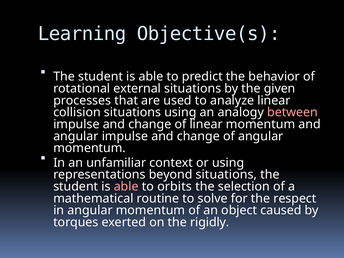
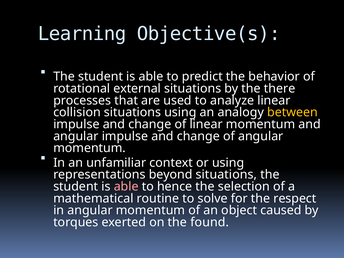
given: given -> there (280, 89)
between colour: pink -> yellow (292, 112)
orbits: orbits -> hence (175, 187)
rigidly: rigidly -> found (210, 222)
